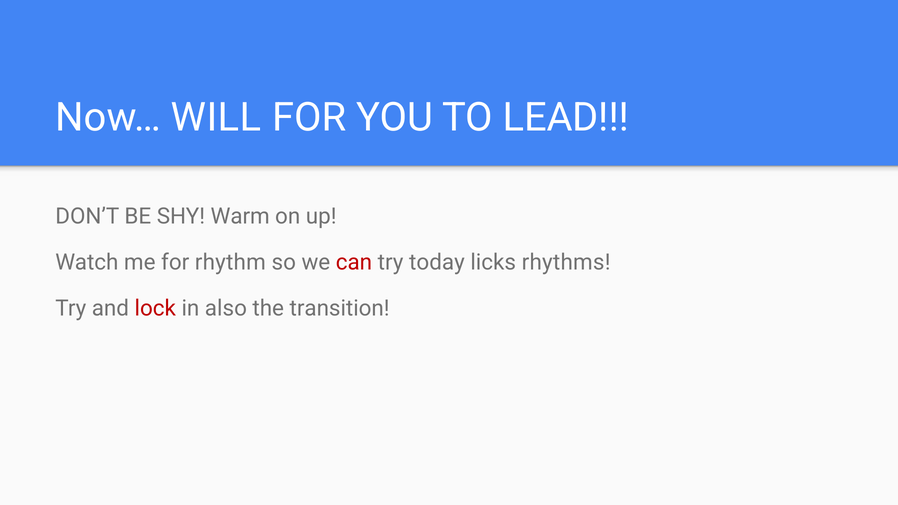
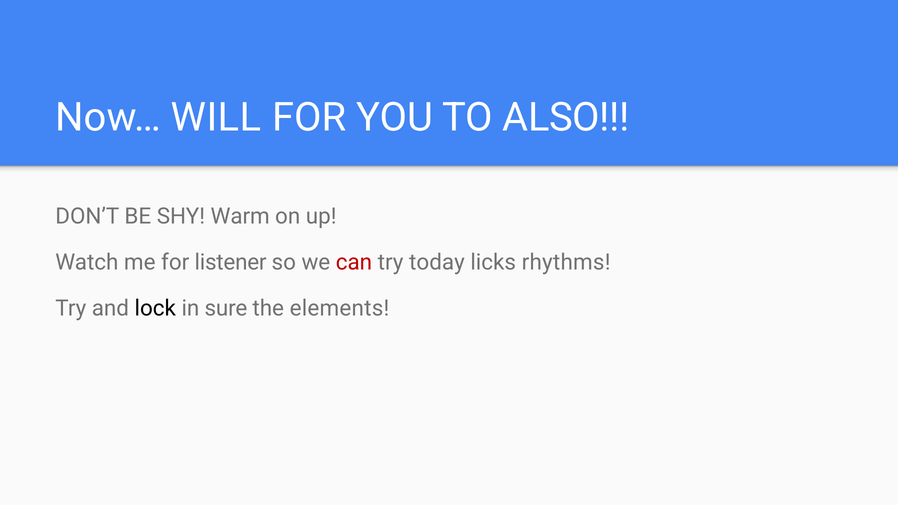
LEAD: LEAD -> ALSO (566, 118)
rhythm: rhythm -> listener (231, 262)
lock colour: red -> black (155, 308)
also: also -> sure (226, 308)
transition: transition -> elements (339, 308)
